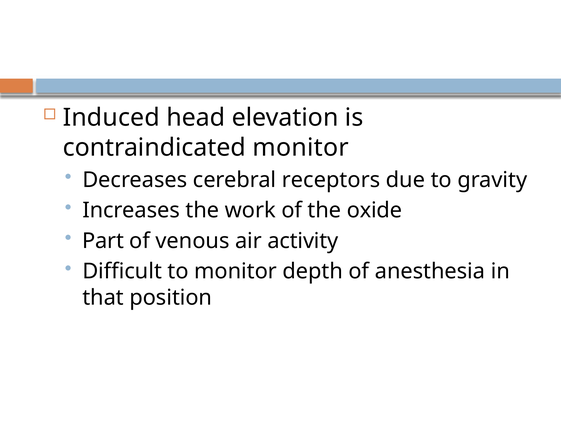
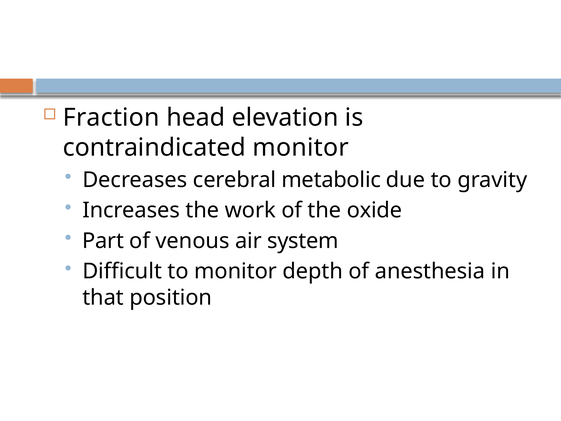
Induced: Induced -> Fraction (111, 118)
receptors: receptors -> metabolic (331, 180)
activity: activity -> system (303, 241)
